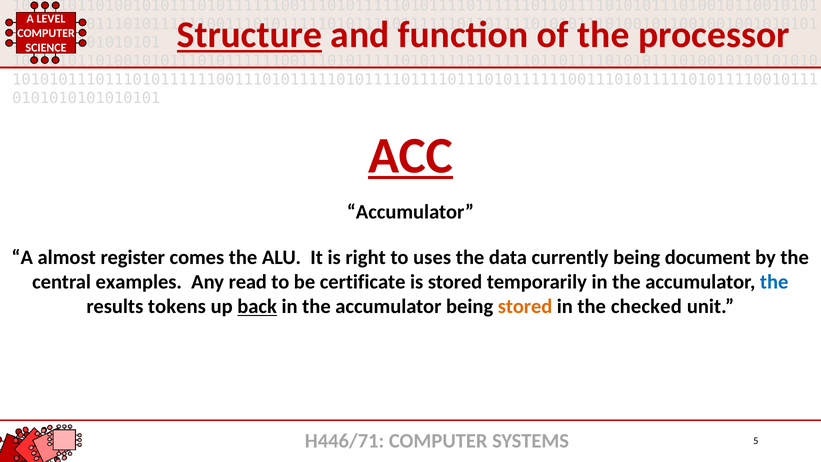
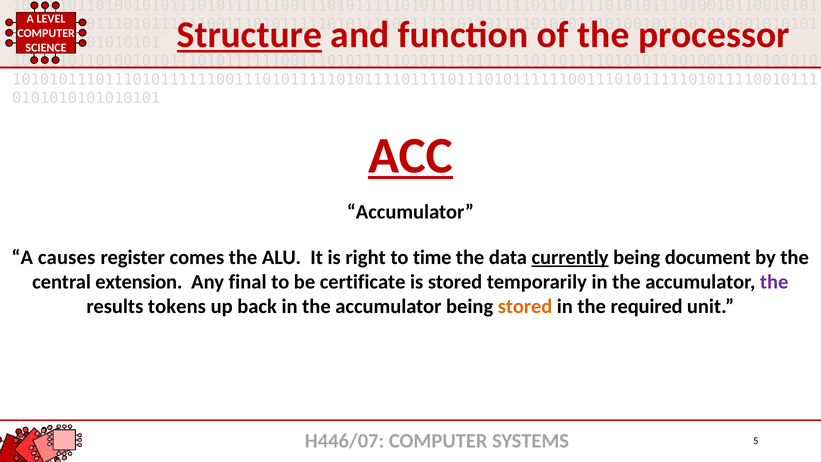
almost: almost -> causes (67, 257)
uses: uses -> time (432, 257)
currently underline: none -> present (570, 257)
examples: examples -> extension (139, 282)
read: read -> final (248, 282)
the colour: blue -> purple (774, 282)
back underline: present -> none (257, 306)
checked: checked -> required (647, 306)
H446/71: H446/71 -> H446/07 (345, 441)
